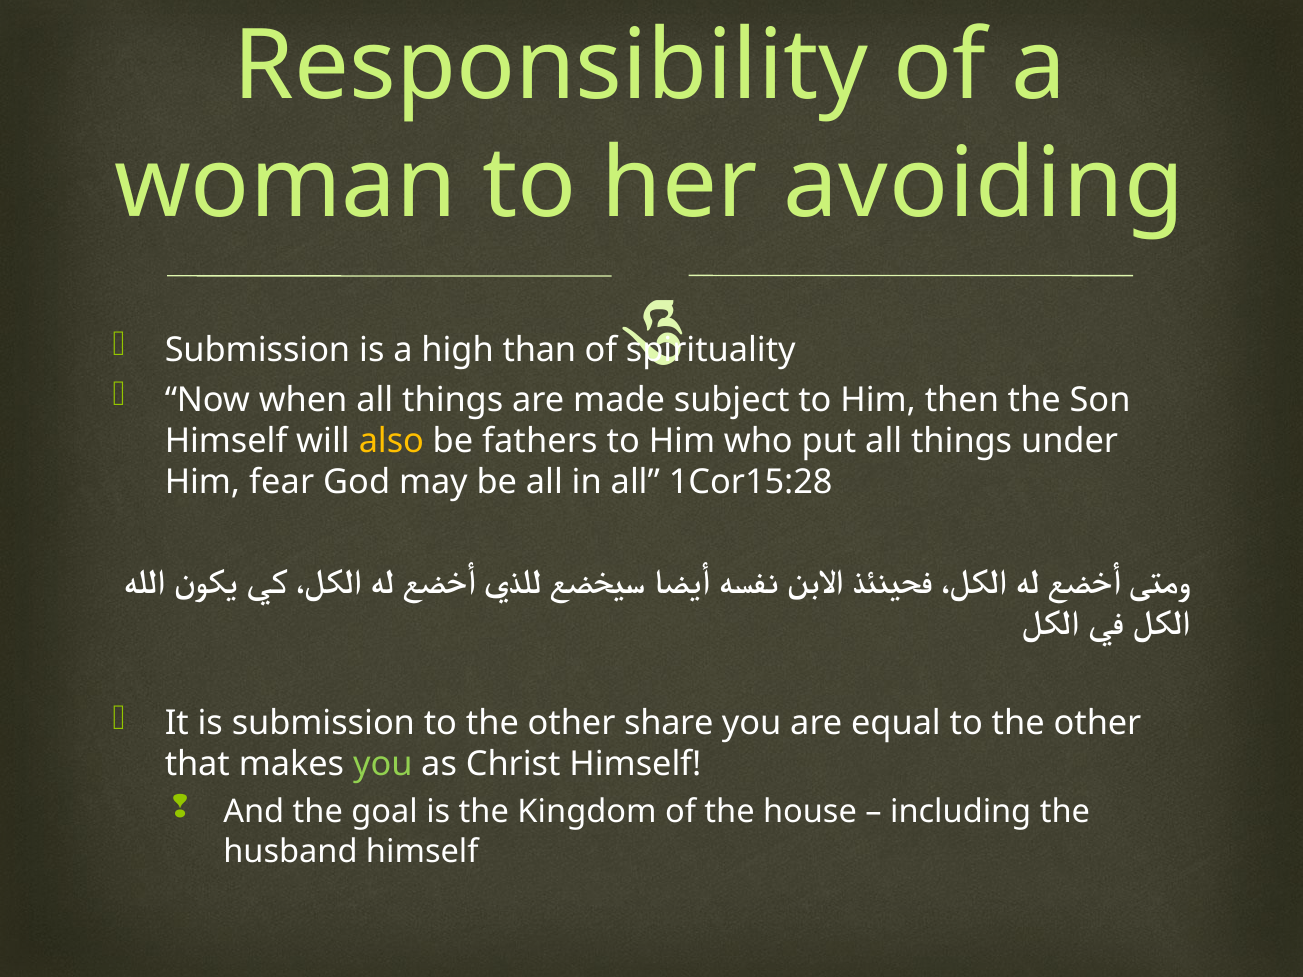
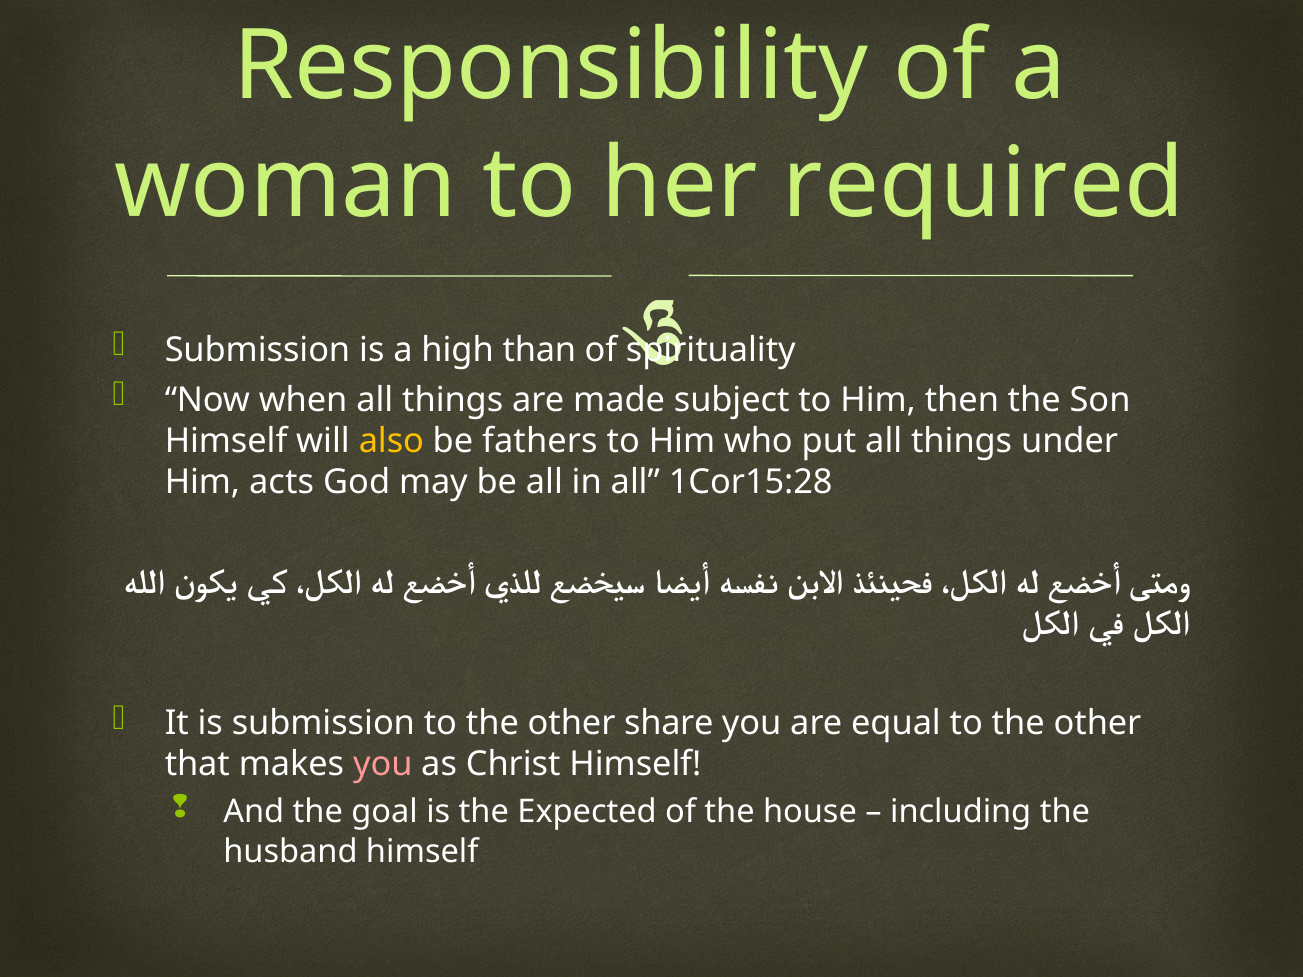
avoiding: avoiding -> required (984, 184)
fear: fear -> acts (282, 482)
you colour: light green -> pink (383, 764)
Kingdom: Kingdom -> Expected (587, 812)
